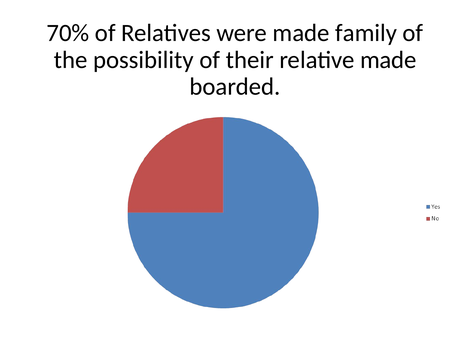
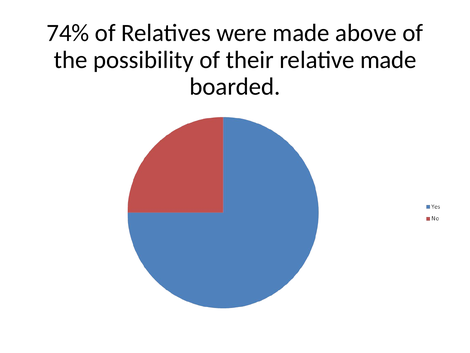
70%: 70% -> 74% (68, 33)
family: family -> above (366, 33)
